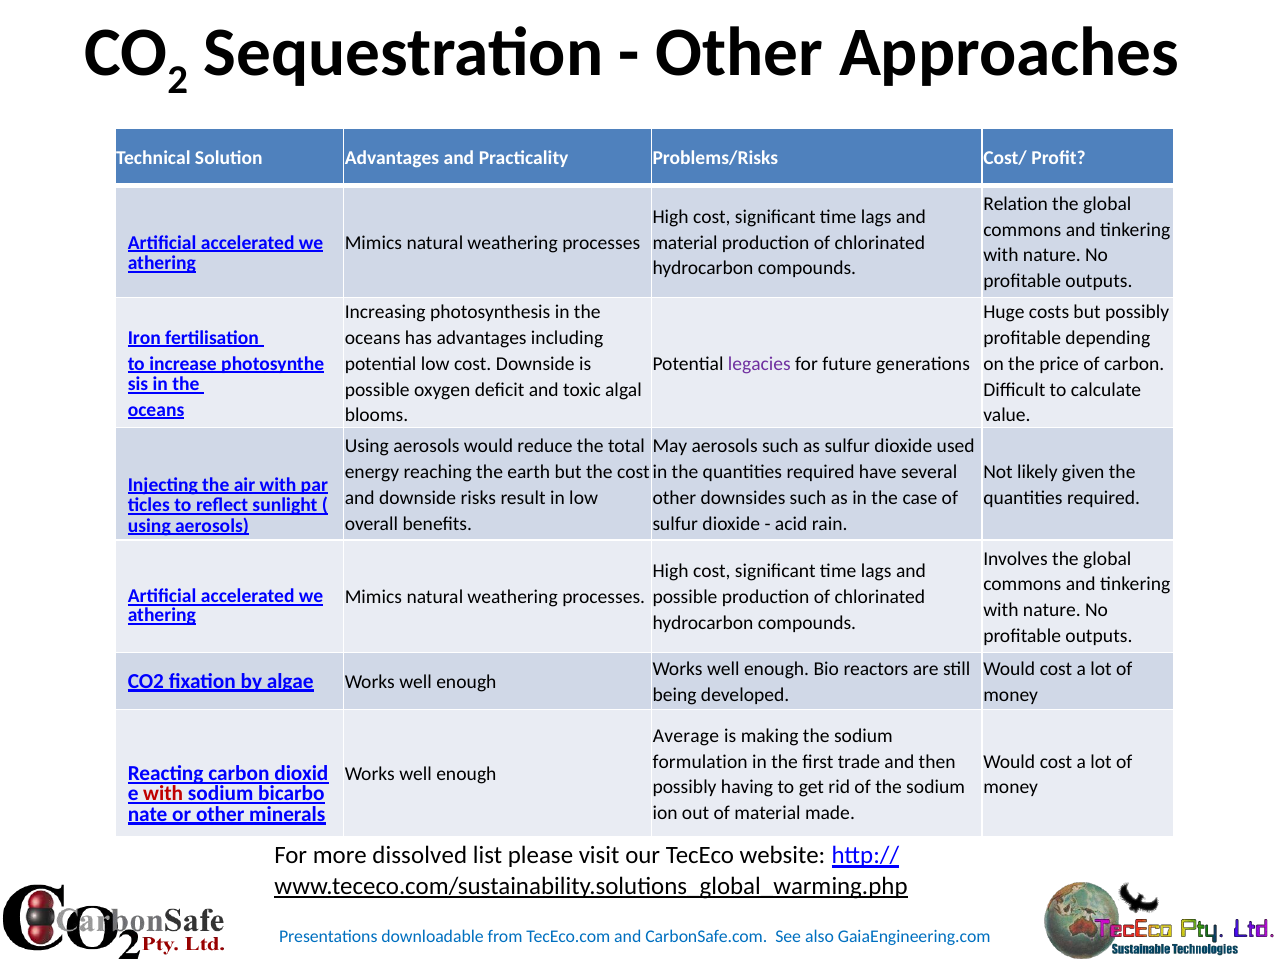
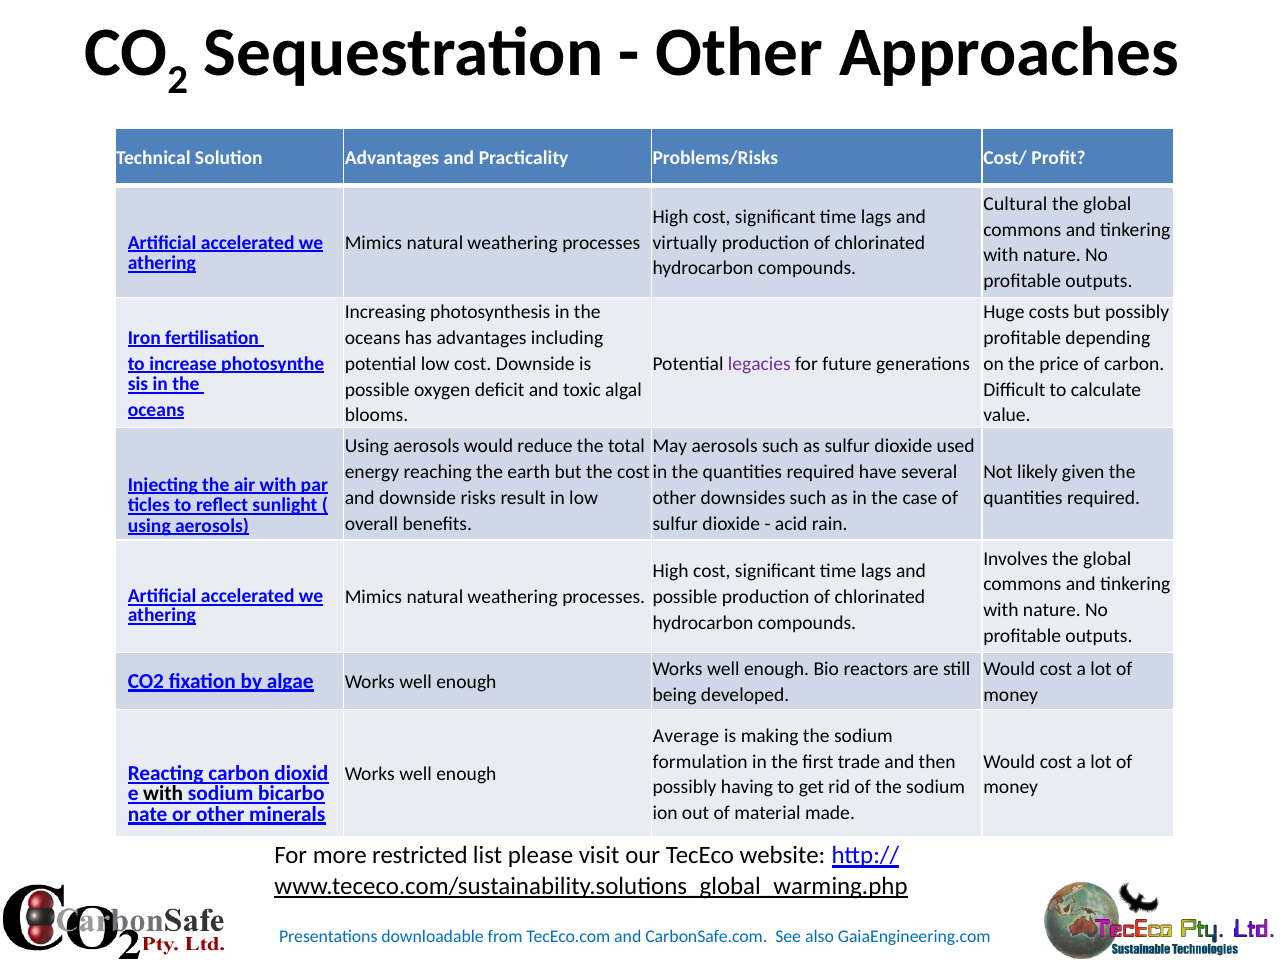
Relation: Relation -> Cultural (1015, 204)
material: material -> virtually (685, 243)
with colour: red -> black (163, 794)
dissolved: dissolved -> restricted (420, 856)
